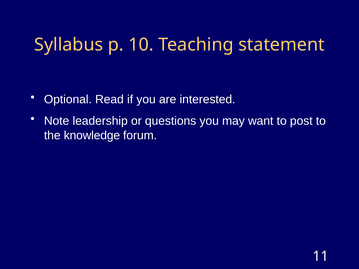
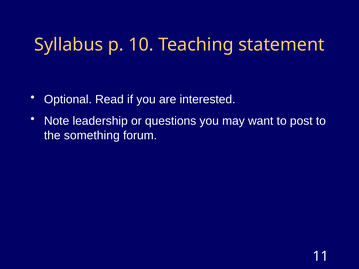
knowledge: knowledge -> something (92, 135)
